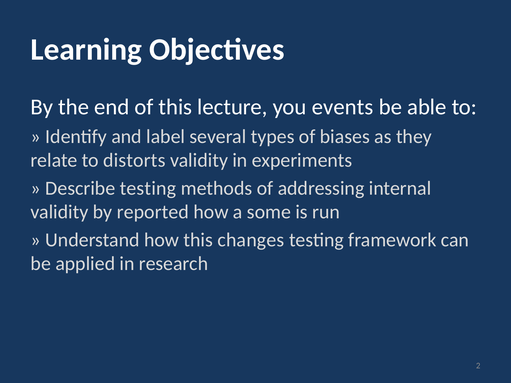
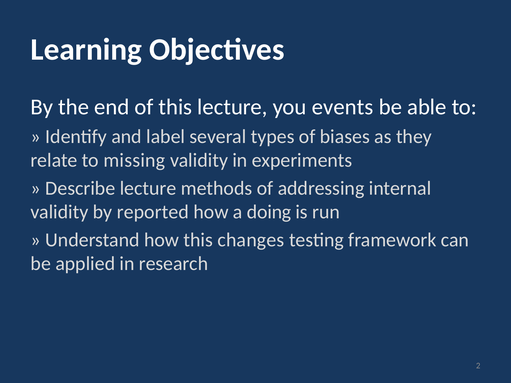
distorts: distorts -> missing (134, 160)
Describe testing: testing -> lecture (148, 188)
some: some -> doing (269, 212)
